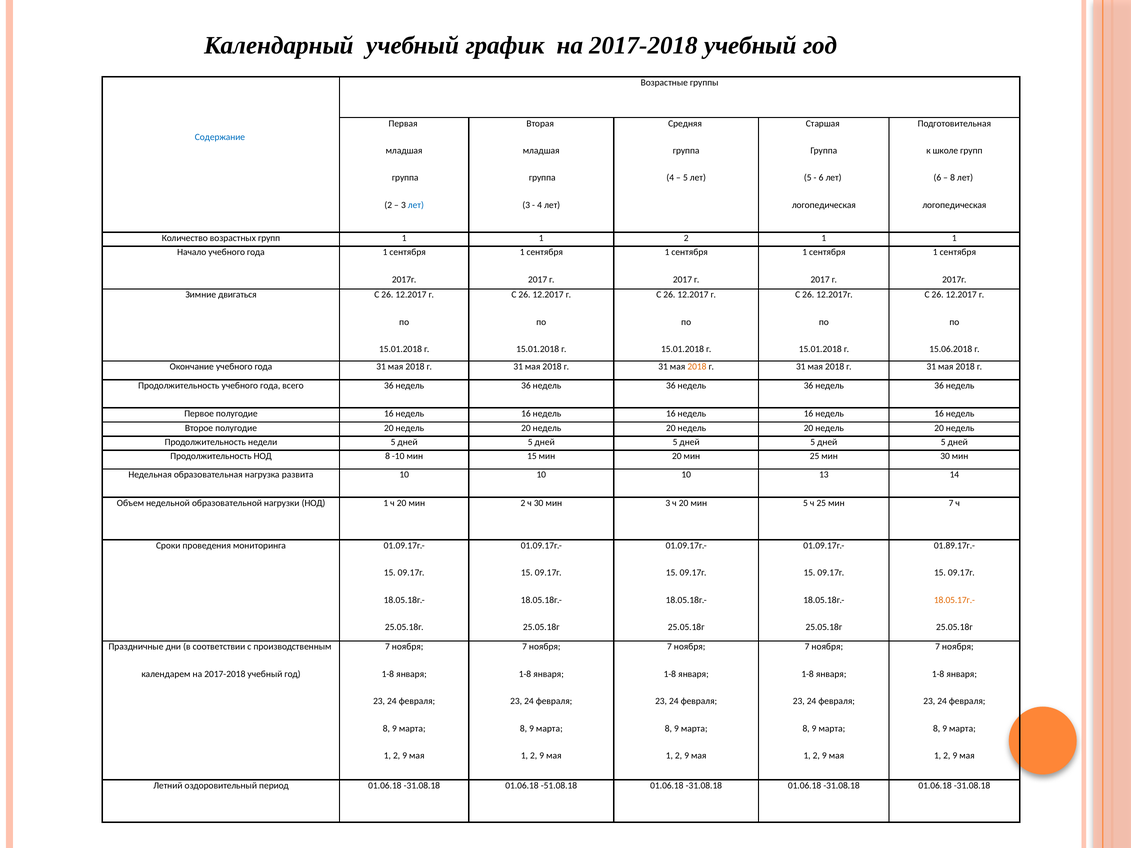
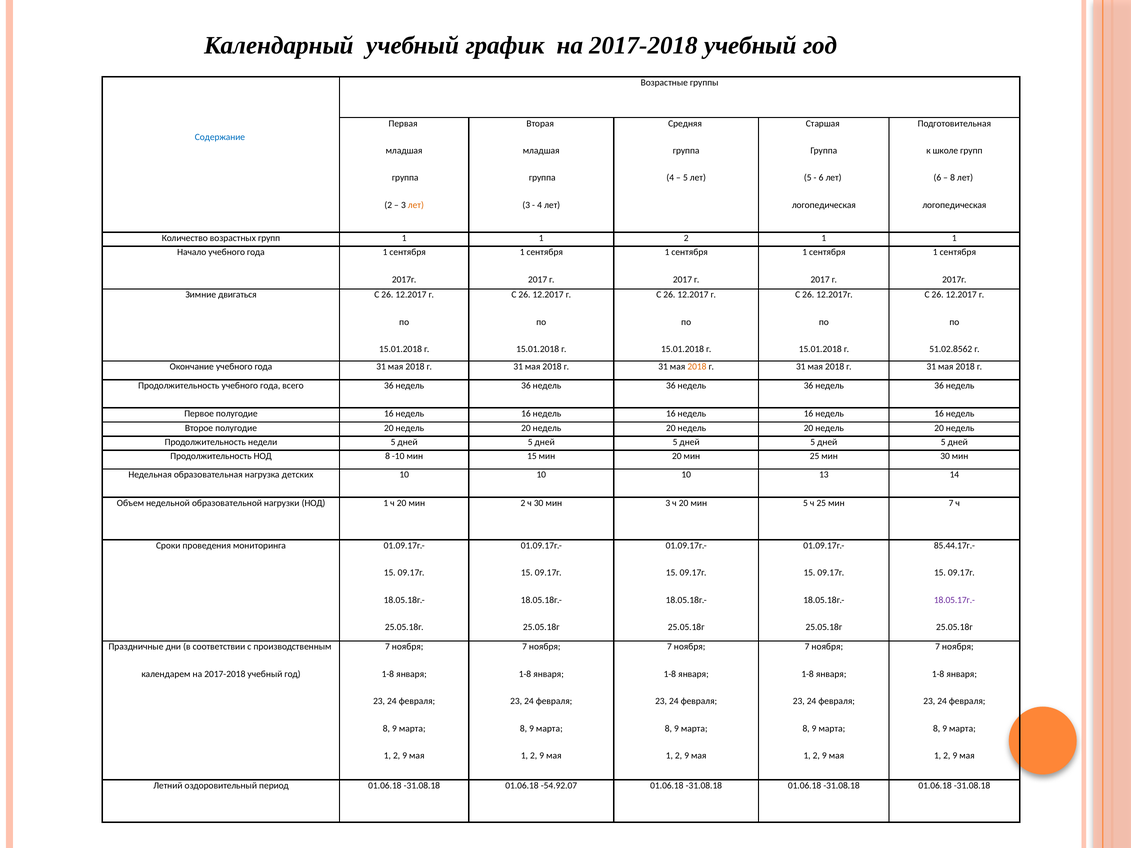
лет colour: blue -> orange (416, 205)
15.06.2018: 15.06.2018 -> 51.02.8562 (951, 349)
развита: развита -> детских (298, 475)
01.89.17г.-: 01.89.17г.- -> 85.44.17г.- (954, 546)
18.05.17г.- colour: orange -> purple (954, 600)
-51.08.18: -51.08.18 -> -54.92.07 (559, 786)
